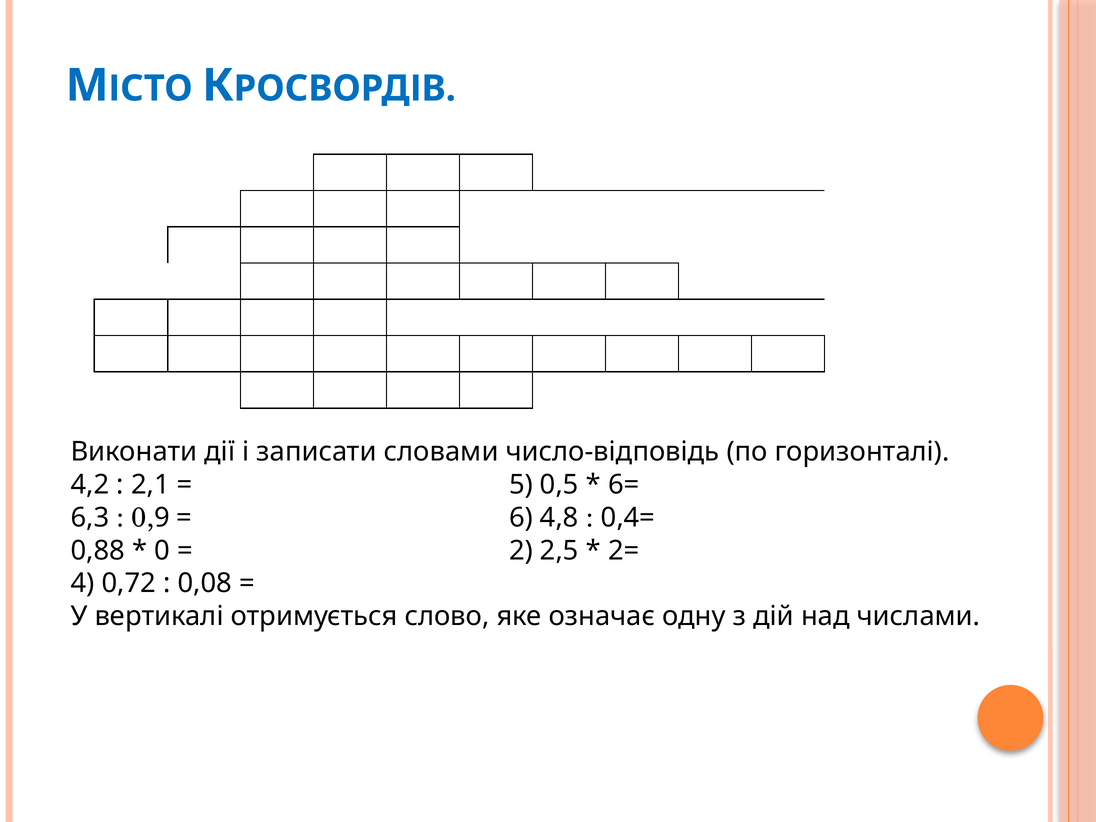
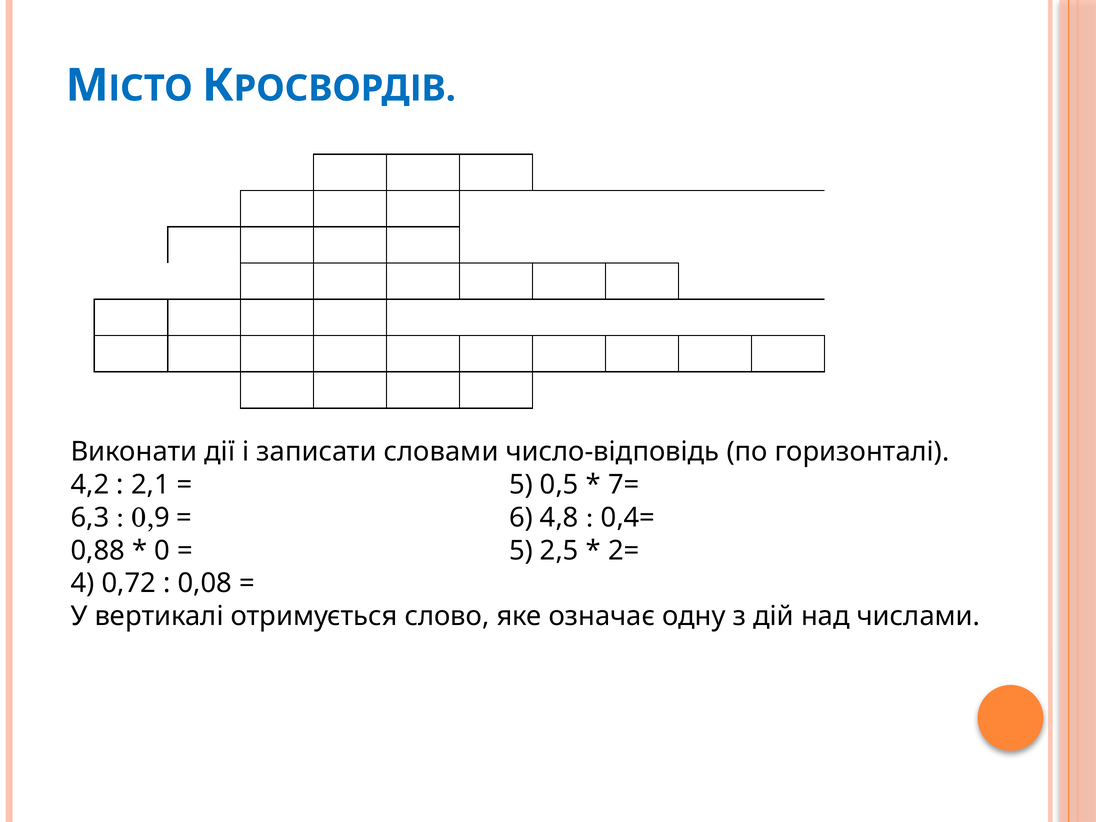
6=: 6= -> 7= (624, 485)
2: 2 -> 5 (521, 550)
